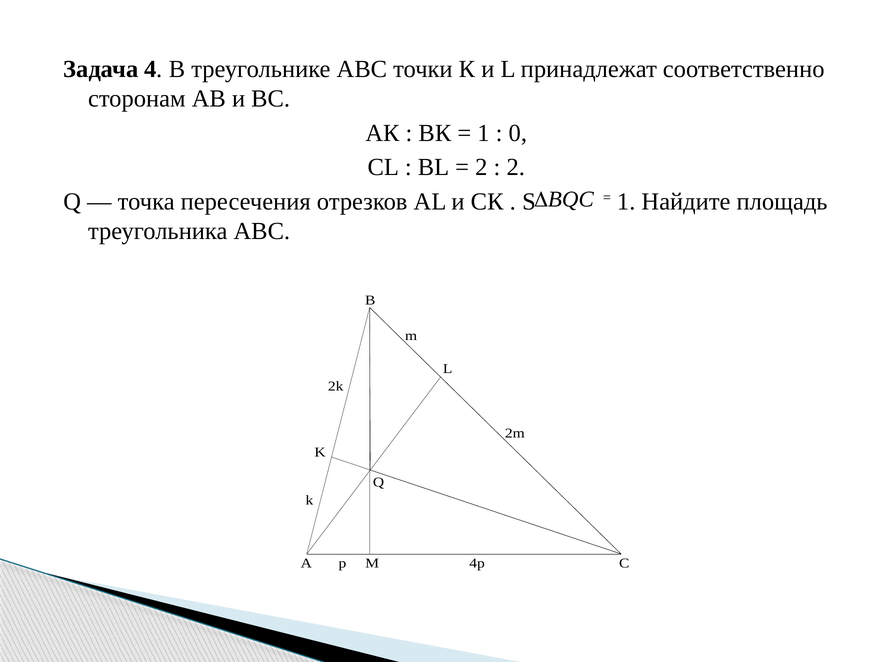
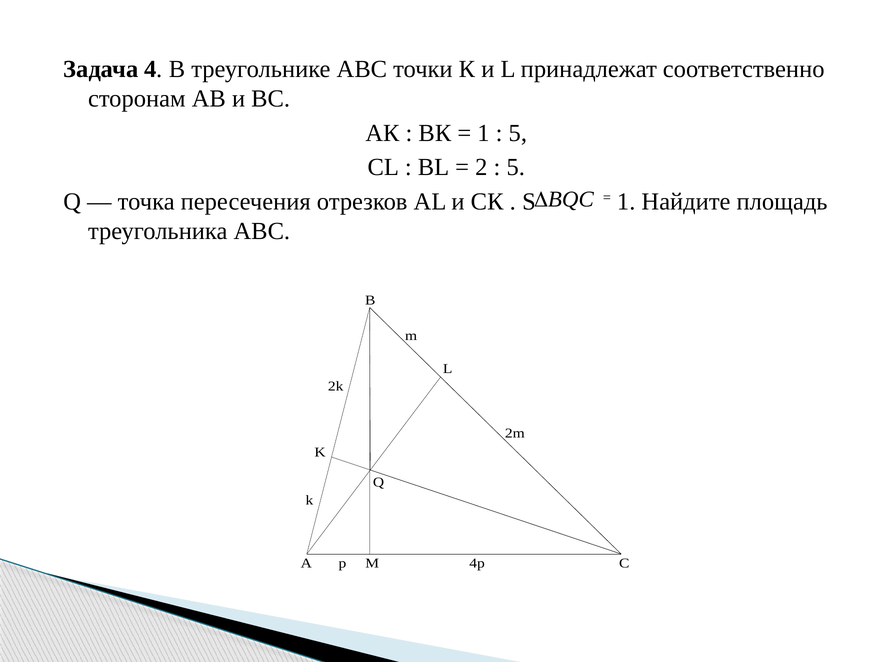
0: 0 -> 5 (518, 133)
2: 2 -> 5 (516, 167)
